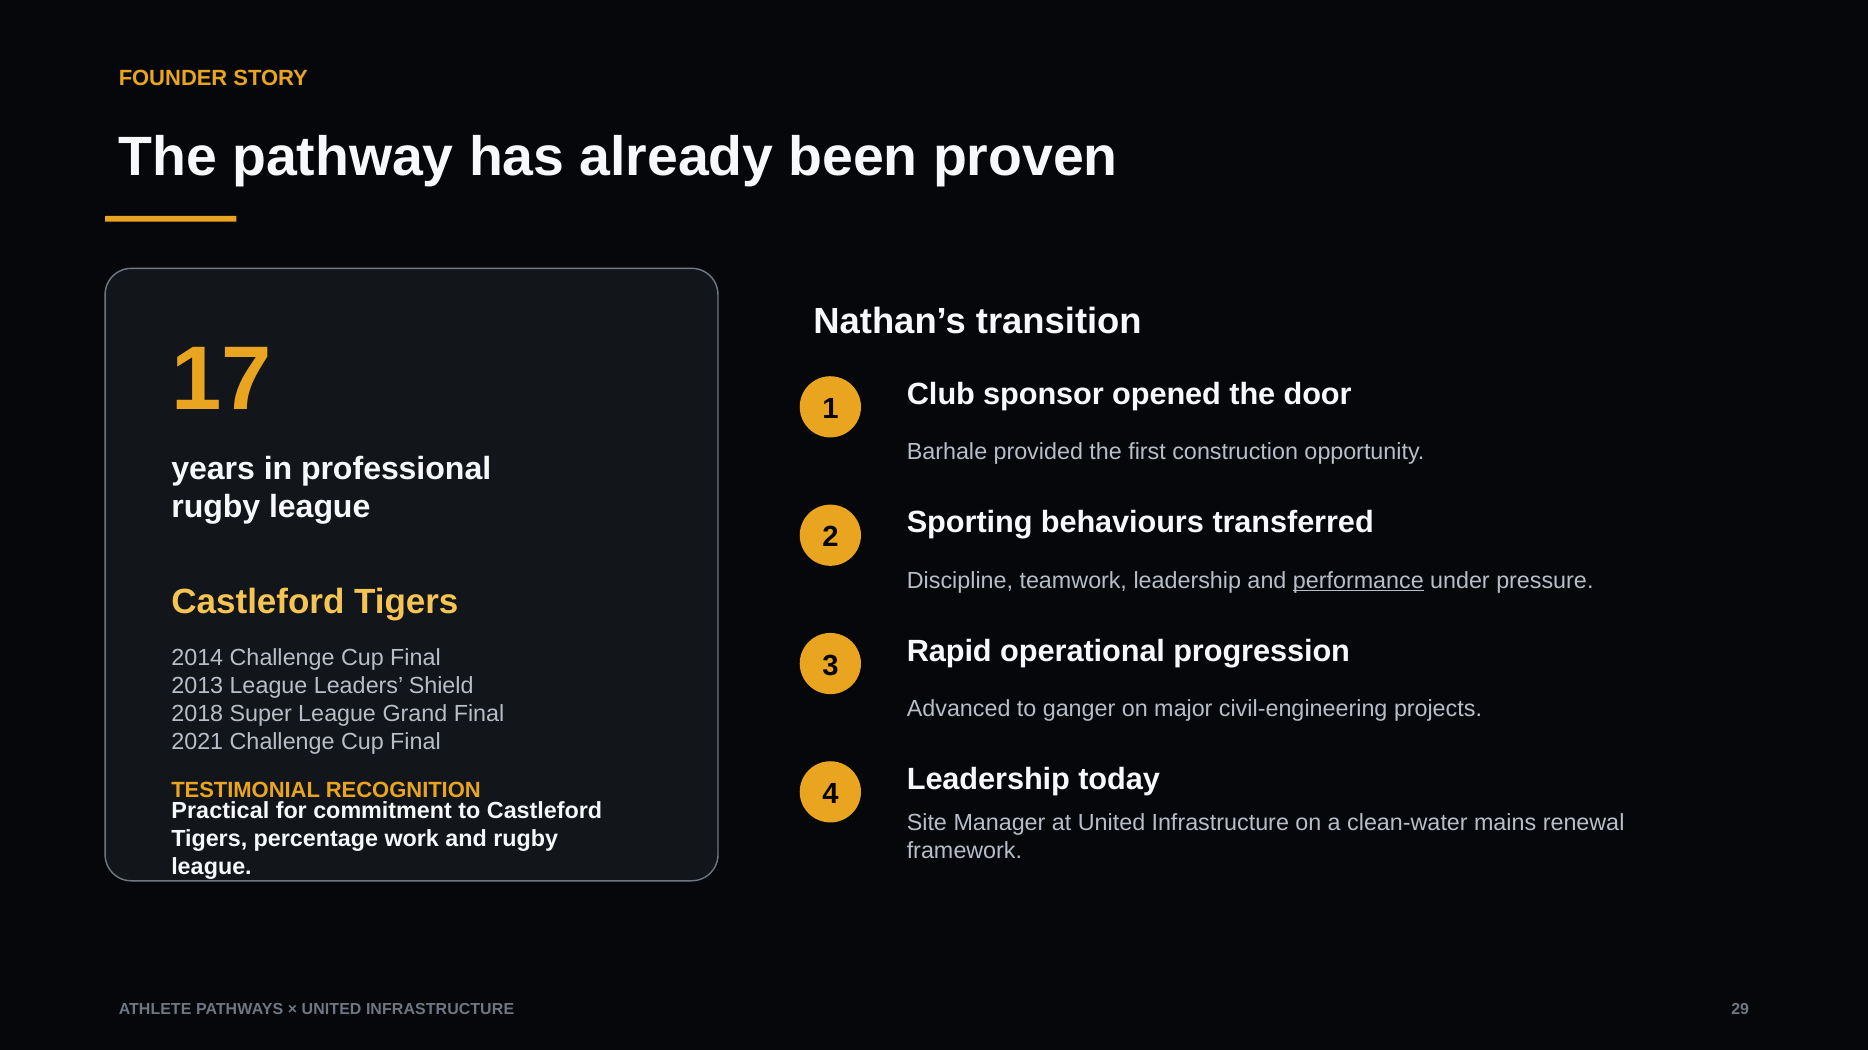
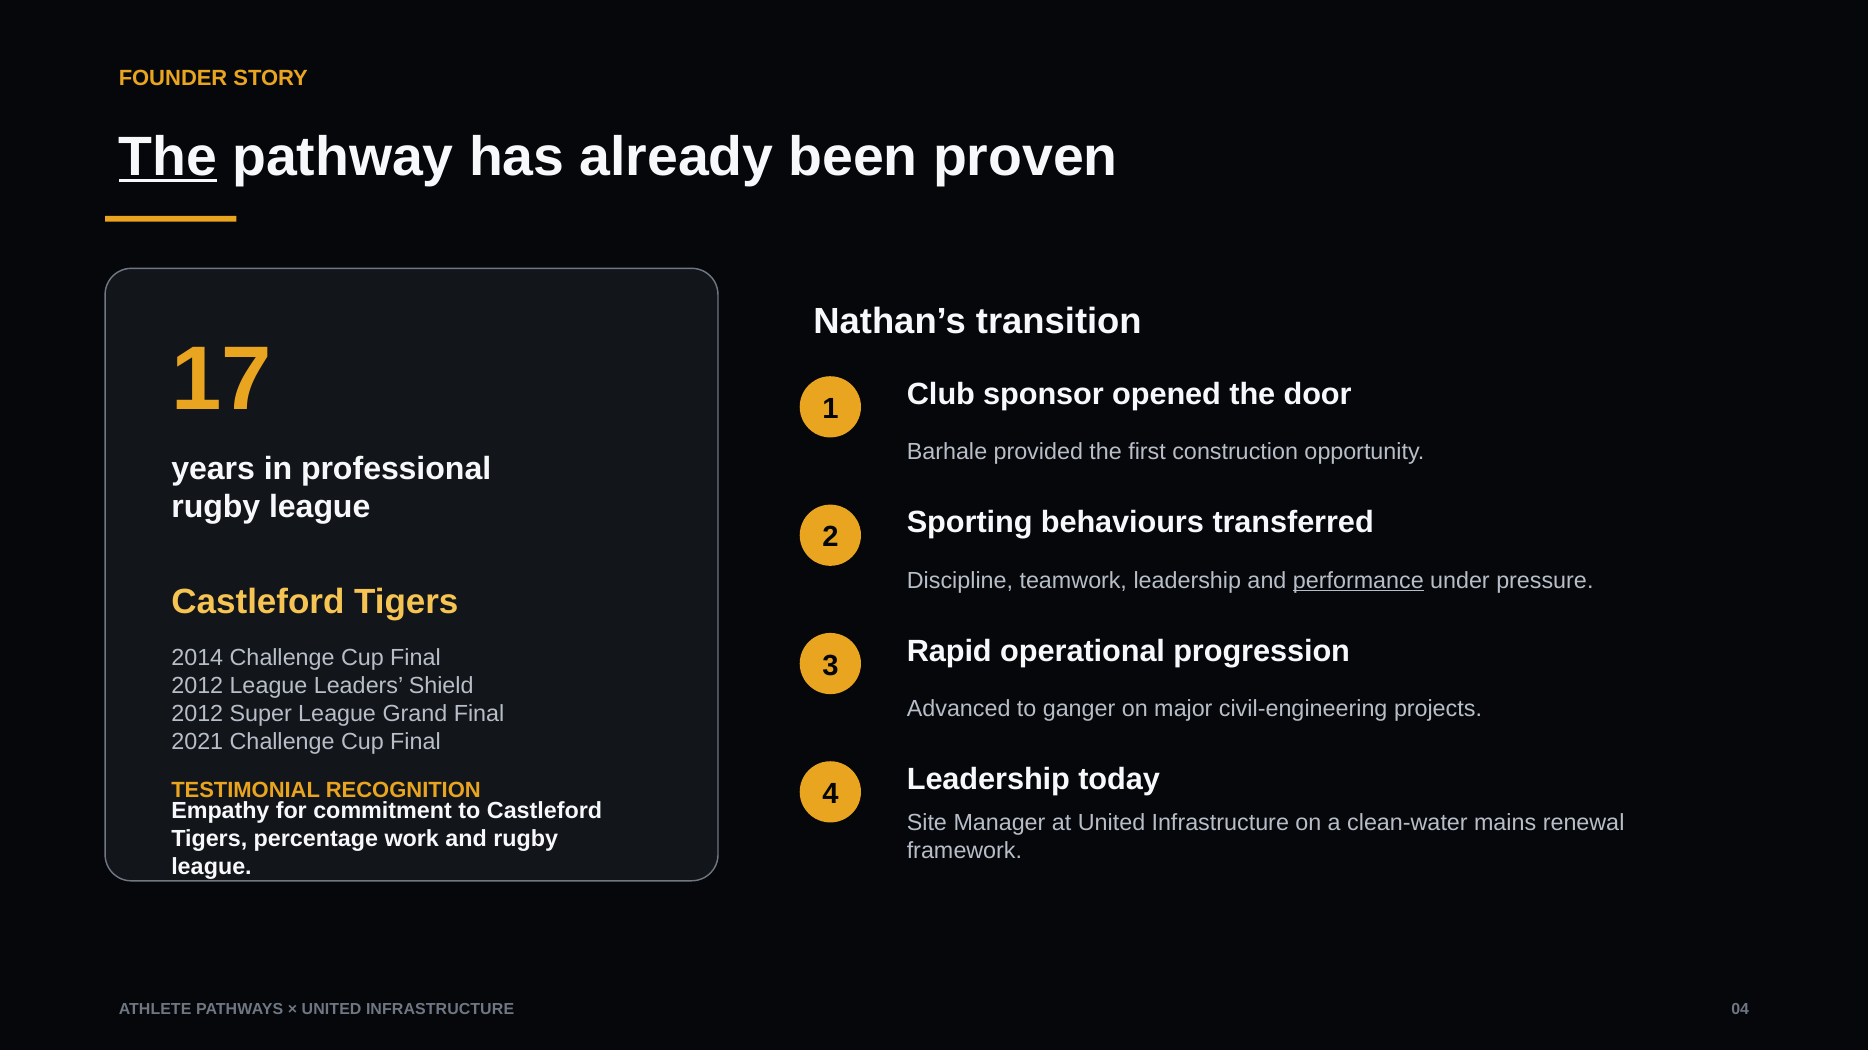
The underline: none -> present (168, 157)
2013: 2013 -> 2012 (197, 687)
2018: 2018 -> 2012 (197, 715)
Practical: Practical -> Empathy (220, 811)
29: 29 -> 04 (1740, 1010)
